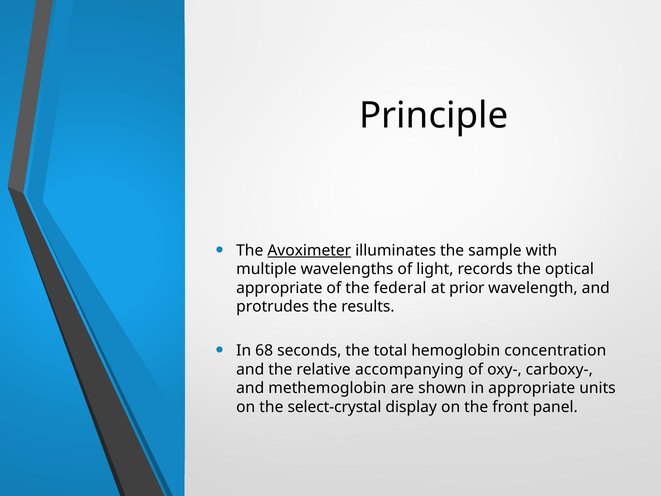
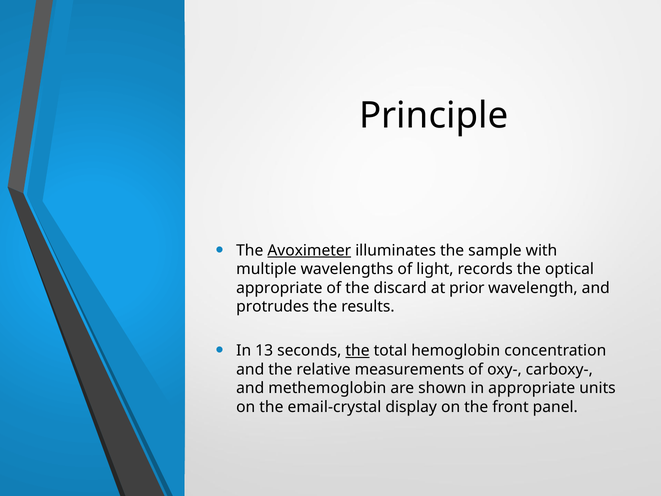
federal: federal -> discard (400, 288)
68: 68 -> 13 (264, 350)
the underline: none -> present (358, 350)
accompanying: accompanying -> measurements (410, 369)
select-crystal: select-crystal -> email-crystal (334, 407)
